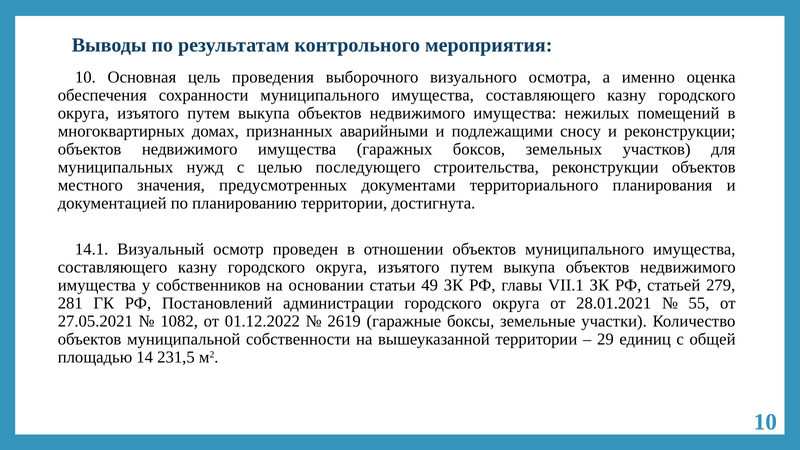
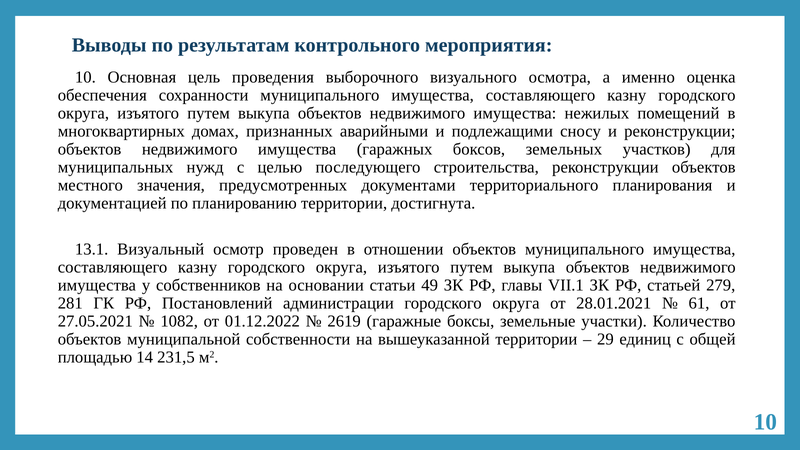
14.1: 14.1 -> 13.1 (92, 249)
55: 55 -> 61 (699, 303)
